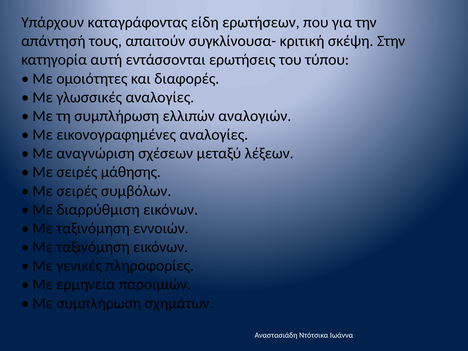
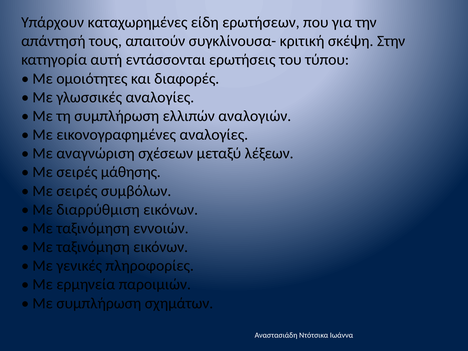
καταγράφοντας: καταγράφοντας -> καταχωρημένες (138, 22)
